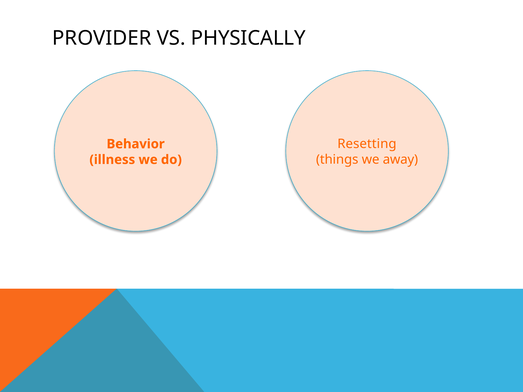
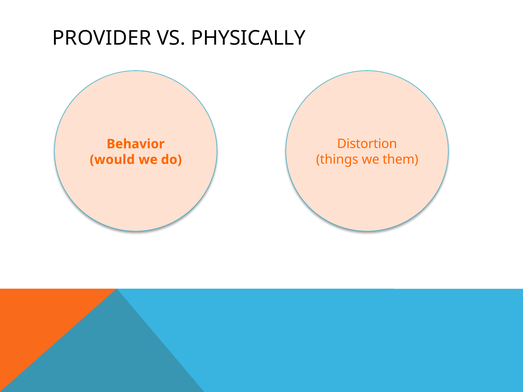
Resetting: Resetting -> Distortion (367, 144)
away: away -> them (400, 160)
illness: illness -> would (112, 160)
